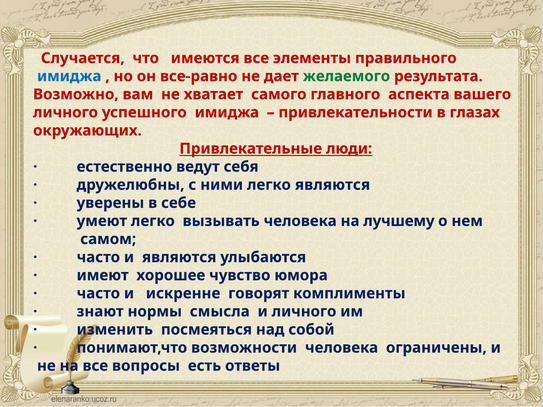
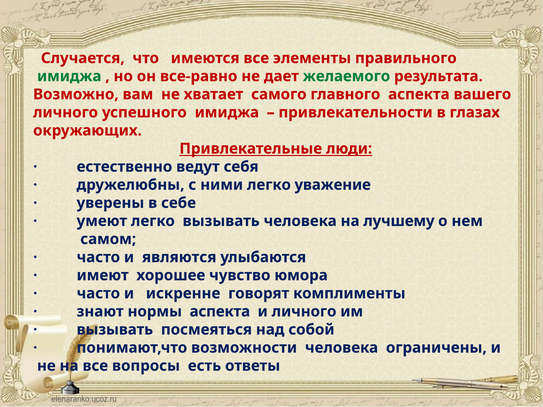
имиджа colour: blue -> green (69, 76)
легко являются: являются -> уважение (333, 185)
нормы смысла: смысла -> аспекта (220, 312)
изменить: изменить -> вызывать (115, 330)
